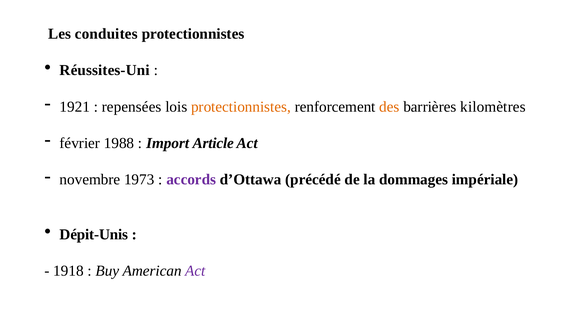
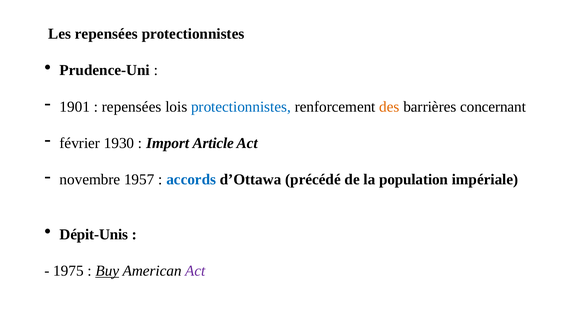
Les conduites: conduites -> repensées (106, 34)
Réussites-Uni: Réussites-Uni -> Prudence-Uni (105, 70)
1921: 1921 -> 1901 (75, 107)
protectionnistes colour: orange -> blue (241, 107)
kilomètres: kilomètres -> concernant (493, 107)
1988: 1988 -> 1930 (119, 143)
1973: 1973 -> 1957 (139, 180)
accords colour: purple -> blue (191, 180)
dommages: dommages -> population (414, 180)
1918: 1918 -> 1975 (68, 271)
Buy underline: none -> present (107, 271)
